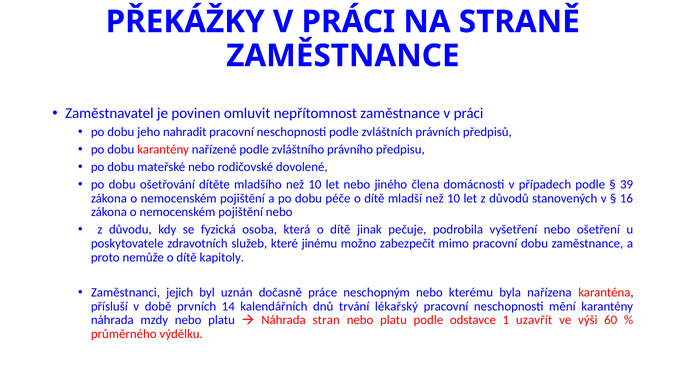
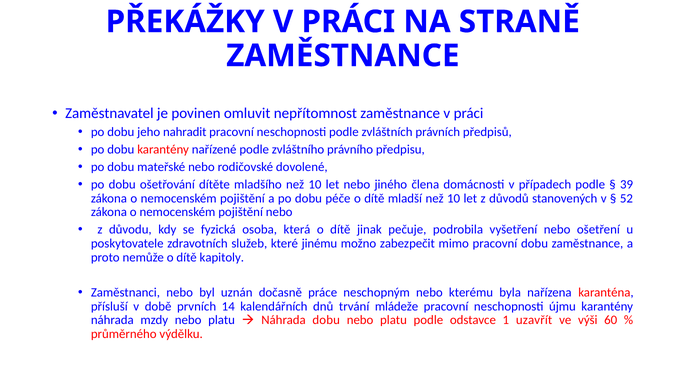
16: 16 -> 52 (626, 198)
Zaměstnanci jejich: jejich -> nebo (180, 292)
lékařský: lékařský -> mládeže (397, 306)
mění: mění -> újmu (562, 306)
Náhrada stran: stran -> dobu (326, 320)
